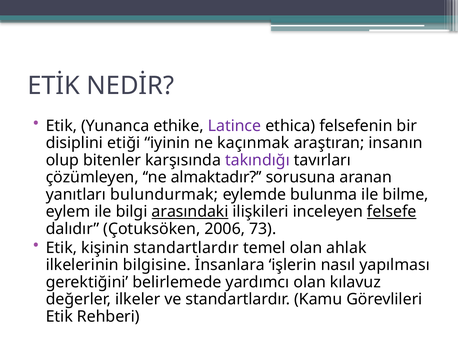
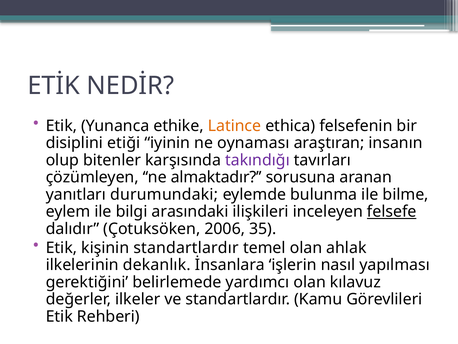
Latince colour: purple -> orange (235, 126)
kaçınmak: kaçınmak -> oynaması (253, 143)
bulundurmak: bulundurmak -> durumundaki (164, 194)
arasındaki underline: present -> none (190, 211)
73: 73 -> 35 (263, 229)
bilgisine: bilgisine -> dekanlık (157, 265)
